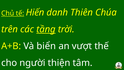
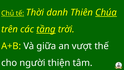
Hiến: Hiến -> Thời (35, 12)
Chúa underline: none -> present (106, 12)
biển: biển -> giữa (46, 46)
